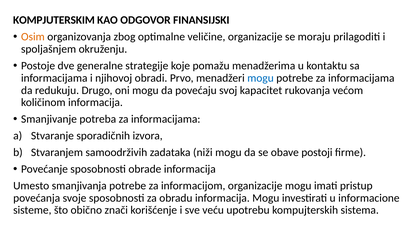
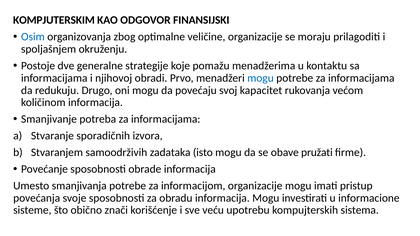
Osim colour: orange -> blue (33, 37)
niži: niži -> isto (203, 153)
postoji: postoji -> pružati (317, 153)
